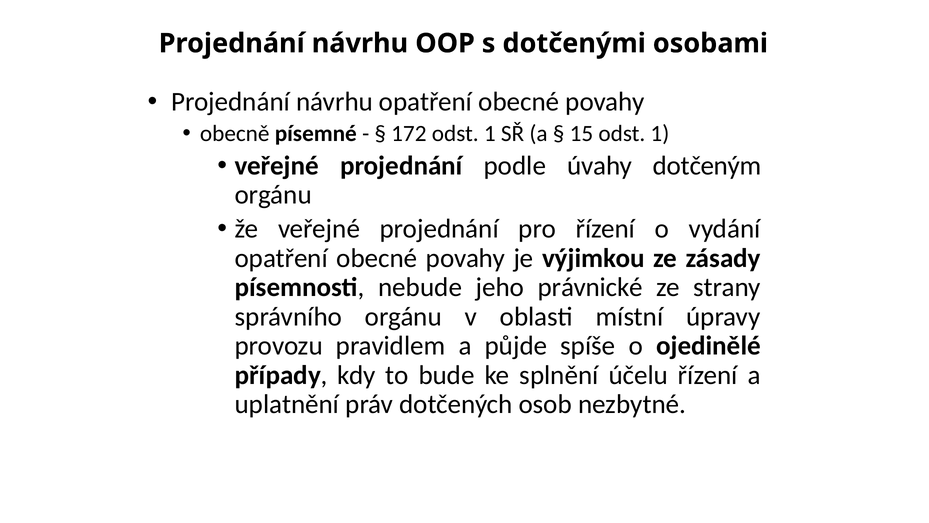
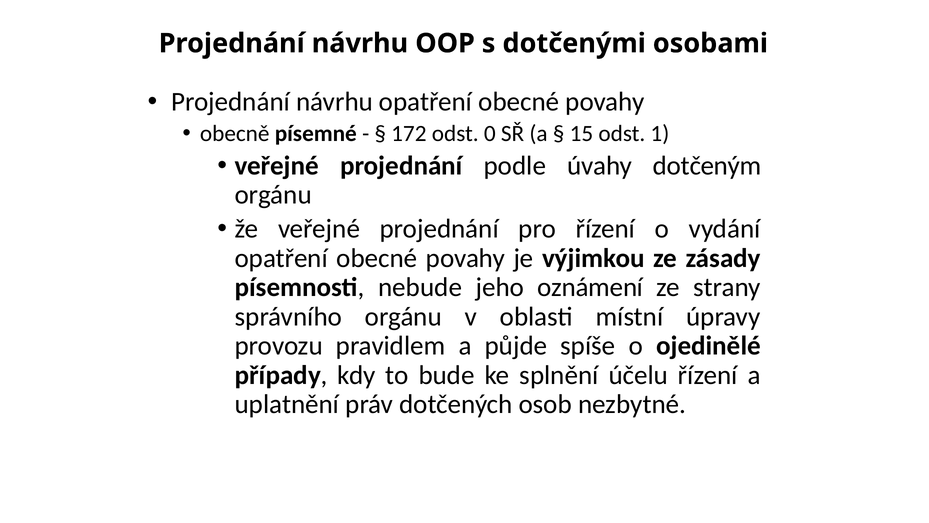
172 odst 1: 1 -> 0 (490, 134)
právnické: právnické -> oznámení (590, 287)
